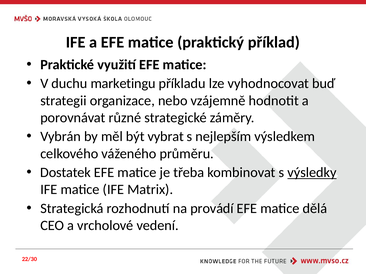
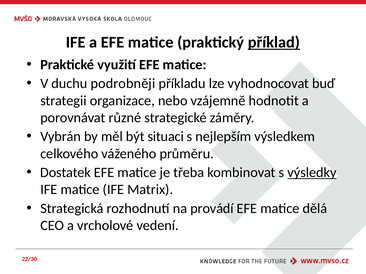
příklad underline: none -> present (274, 42)
marketingu: marketingu -> podrobněji (123, 84)
vybrat: vybrat -> situaci (166, 137)
